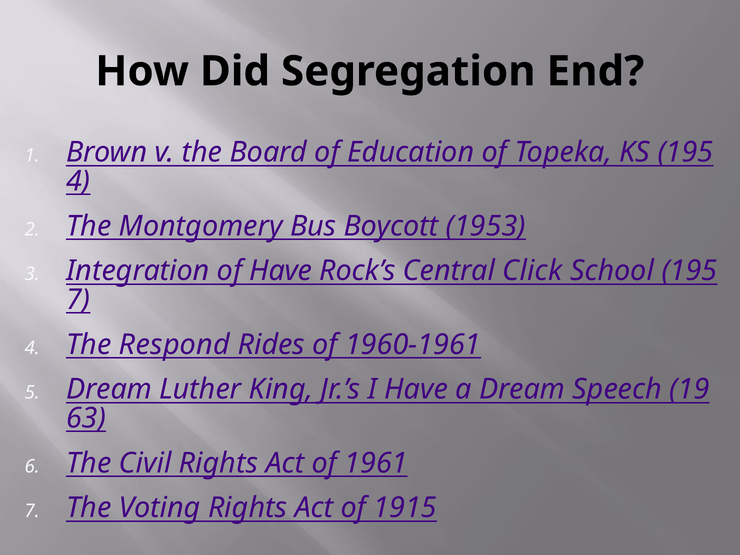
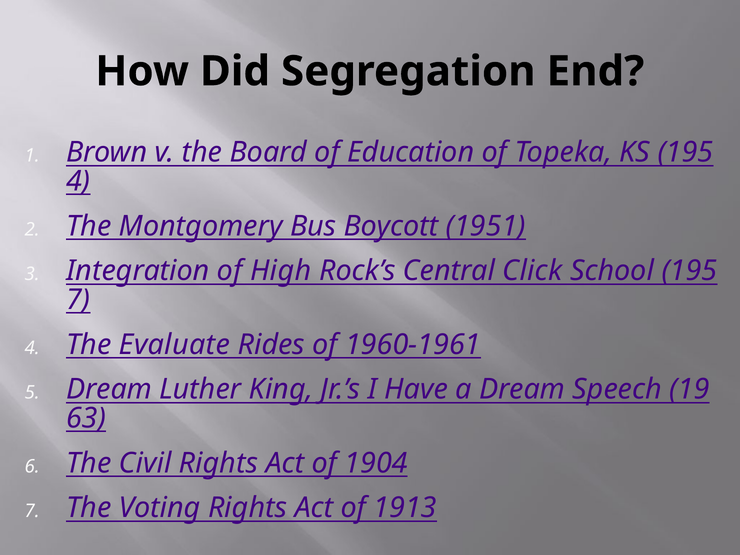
1953: 1953 -> 1951 (486, 226)
of Have: Have -> High (281, 271)
Respond: Respond -> Evaluate (174, 345)
1961: 1961 -> 1904 (376, 463)
1915: 1915 -> 1913 (405, 508)
